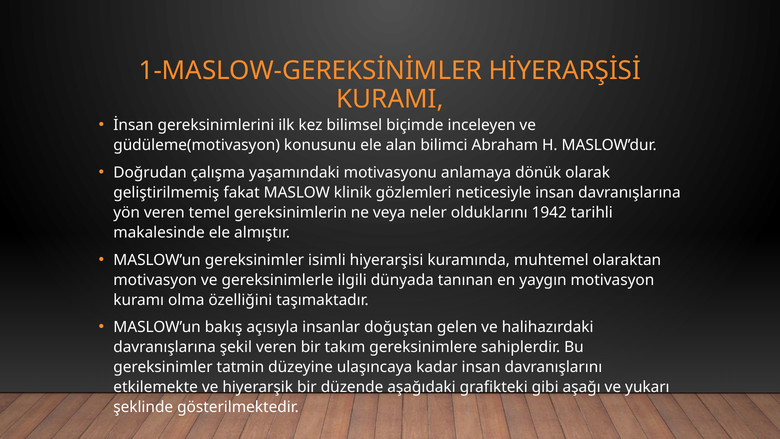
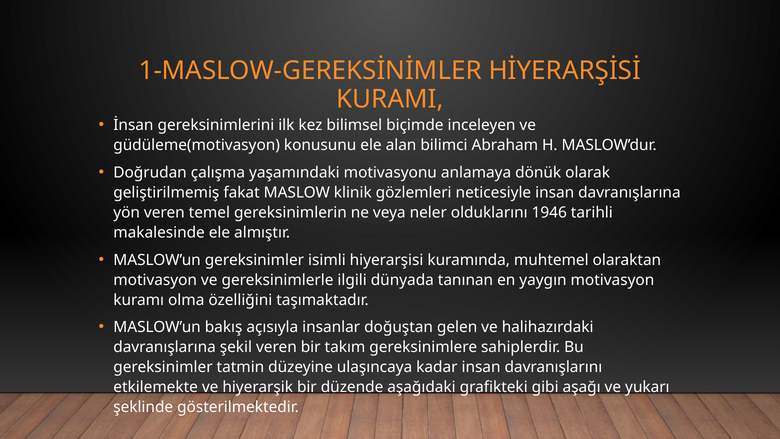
1942: 1942 -> 1946 (549, 213)
